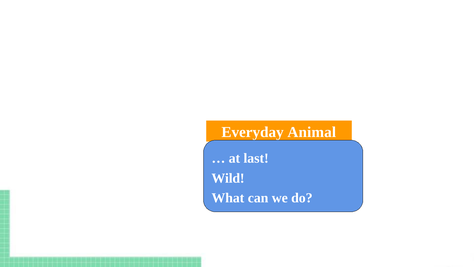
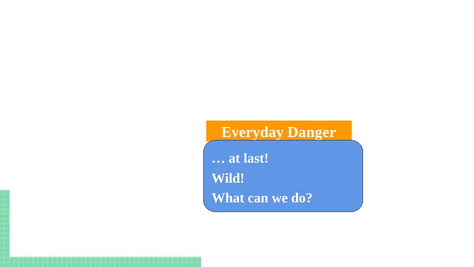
Animal: Animal -> Danger (312, 132)
